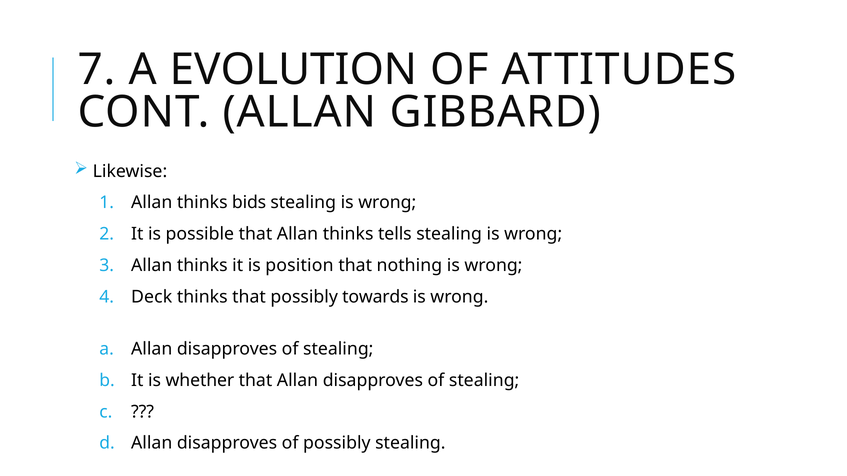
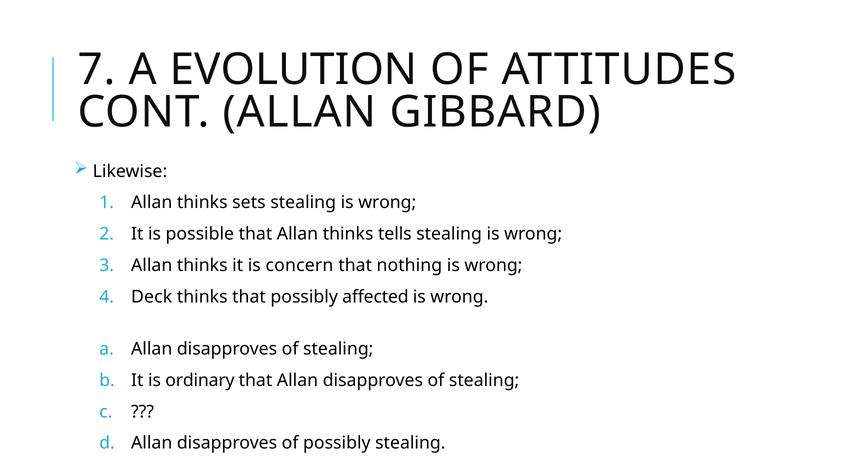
bids: bids -> sets (249, 203)
position: position -> concern (299, 266)
towards: towards -> affected (375, 297)
whether: whether -> ordinary (200, 381)
